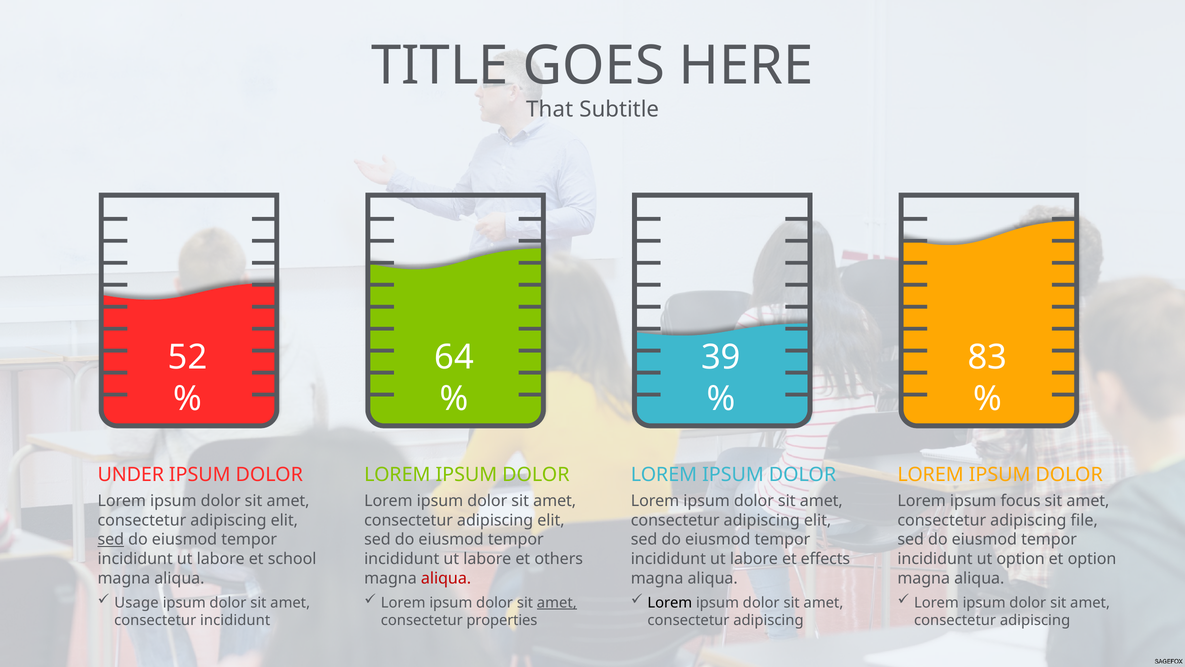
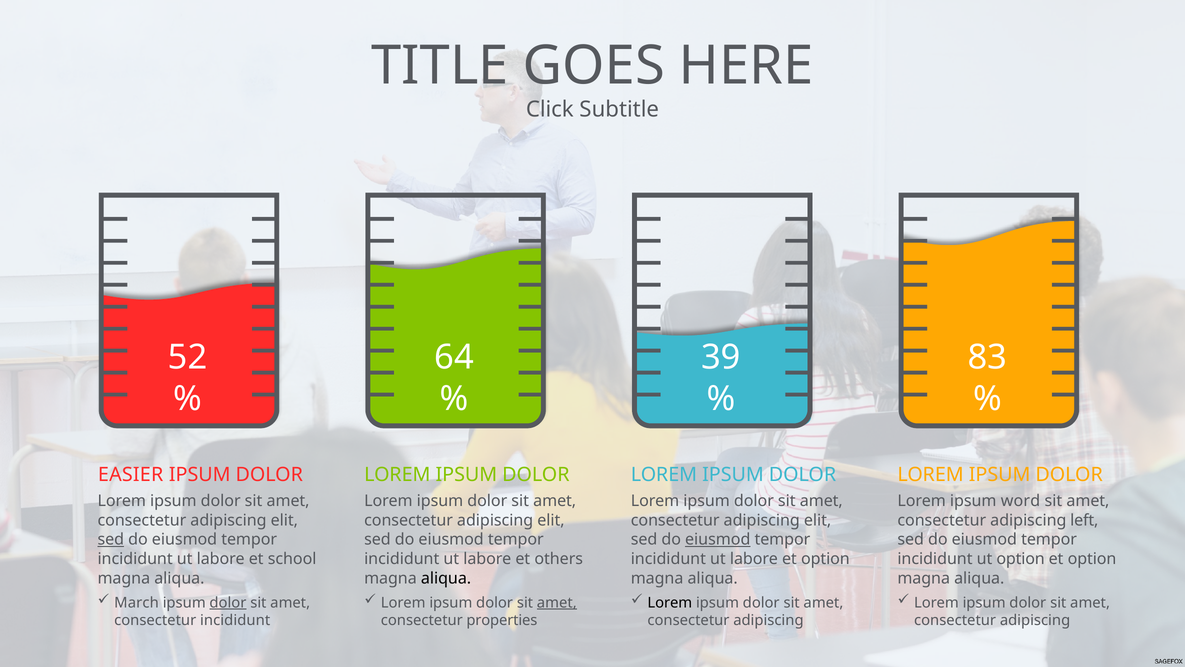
That: That -> Click (550, 109)
UNDER: UNDER -> EASIER (131, 474)
focus: focus -> word (1020, 501)
file: file -> left (1084, 520)
eiusmod underline: none -> present (718, 539)
labore et effects: effects -> option (825, 559)
aliqua colour: red -> black (446, 578)
Usage: Usage -> March (137, 602)
dolor underline: none -> present (228, 602)
